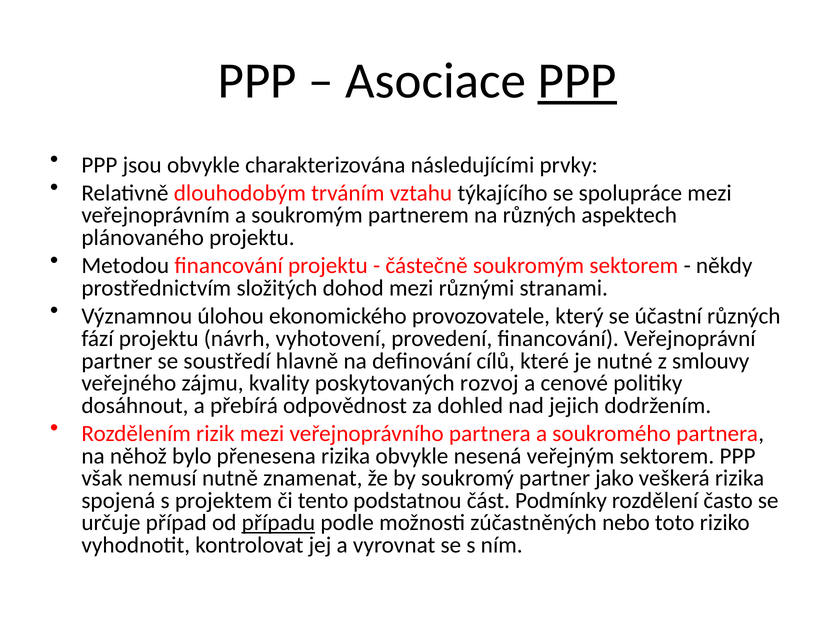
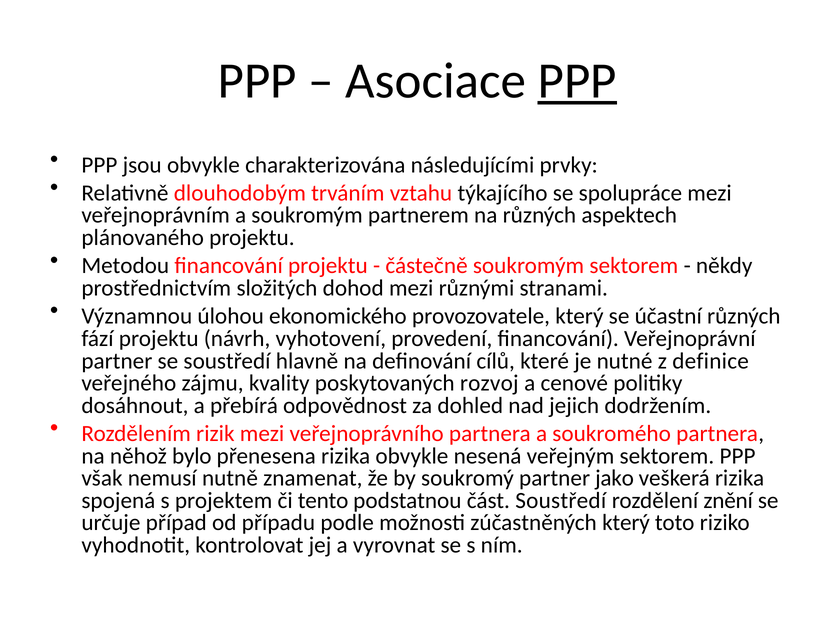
smlouvy: smlouvy -> definice (711, 361)
část Podmínky: Podmínky -> Soustředí (561, 501)
často: často -> znění (728, 501)
případu underline: present -> none (278, 523)
zúčastněných nebo: nebo -> který (626, 523)
